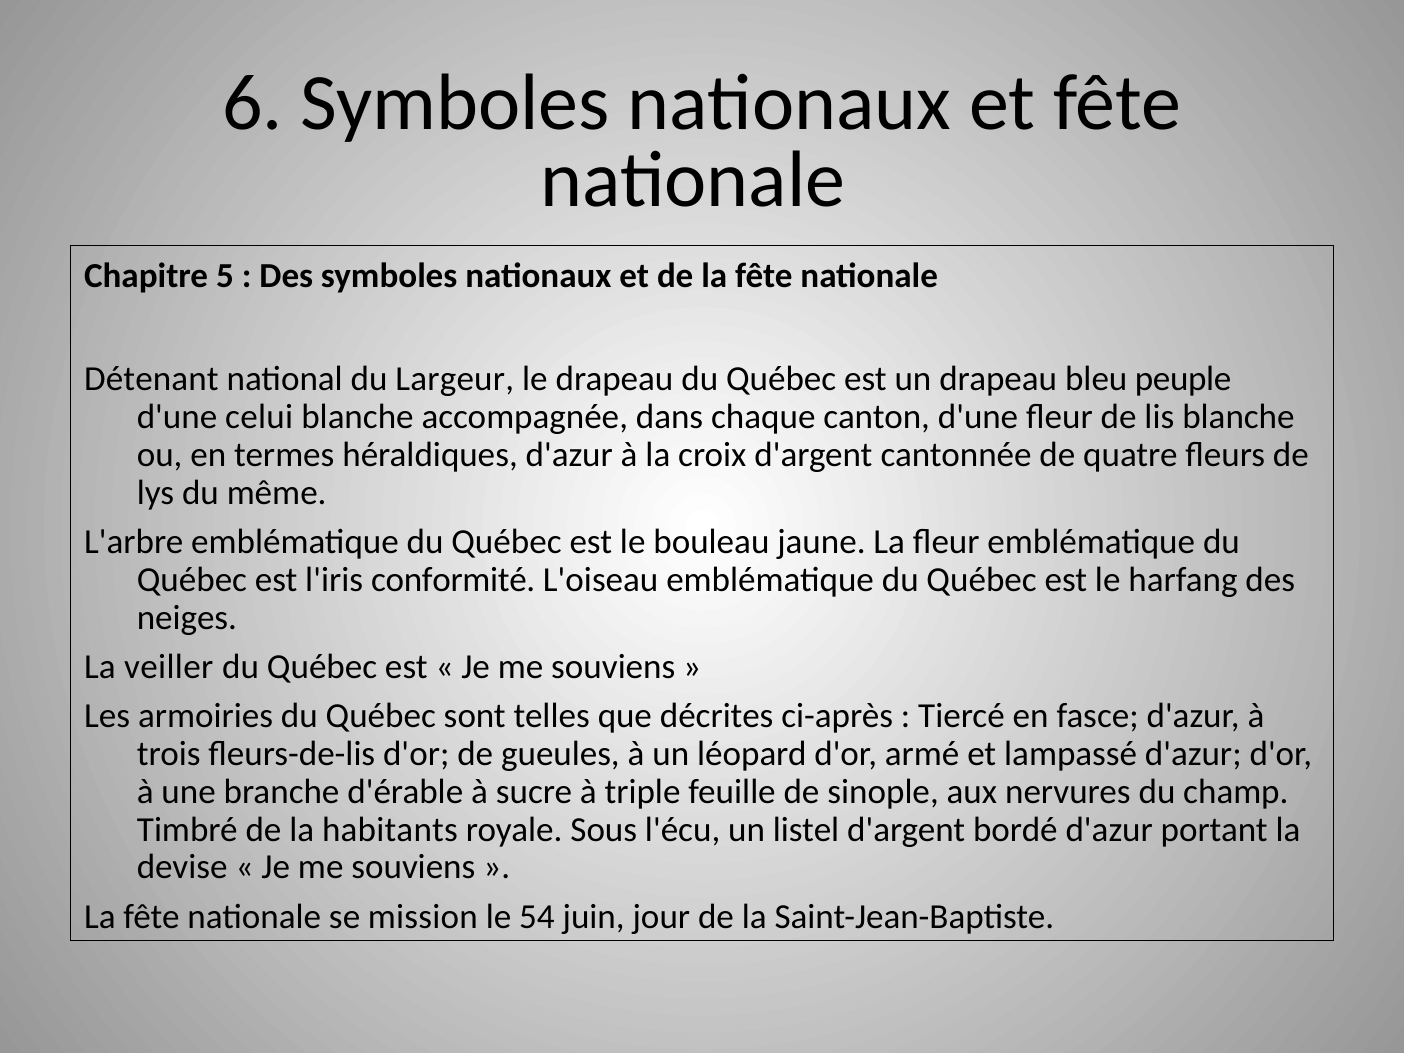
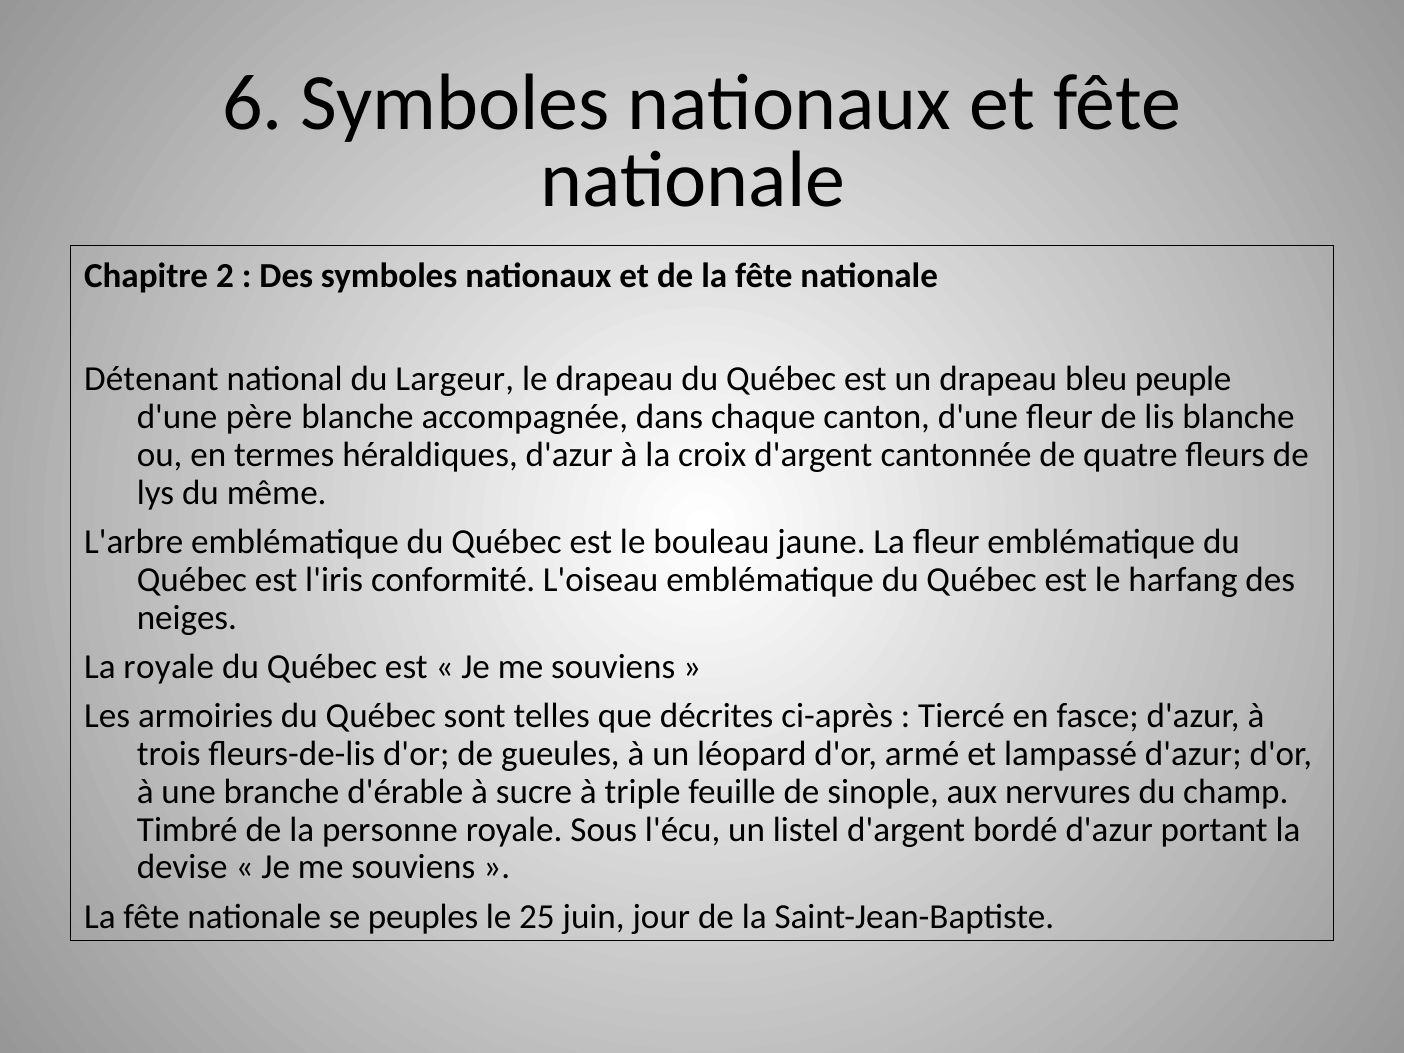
5: 5 -> 2 (225, 276)
celui: celui -> père (259, 417)
La veiller: veiller -> royale (169, 667)
habitants: habitants -> personne (390, 829)
mission: mission -> peuples (423, 917)
54: 54 -> 25 (537, 917)
